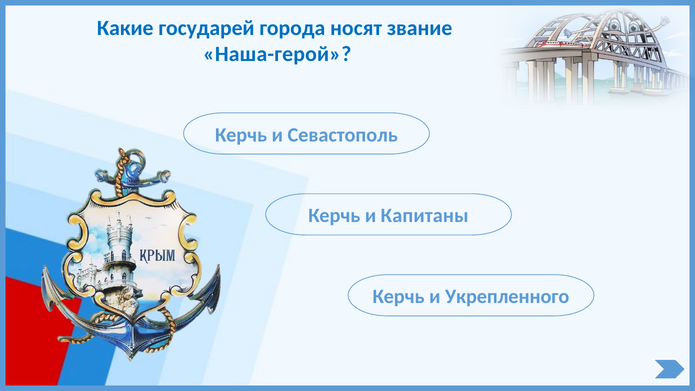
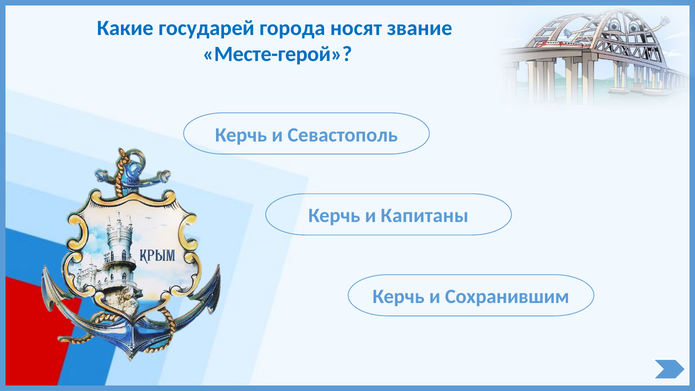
Наша-герой: Наша-герой -> Месте-герой (277, 54)
Укрепленного: Укрепленного -> Сохранившим (507, 297)
